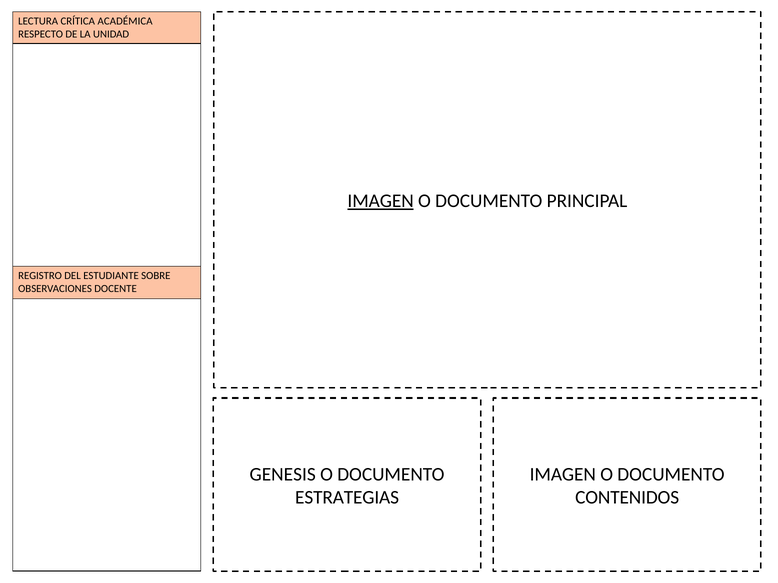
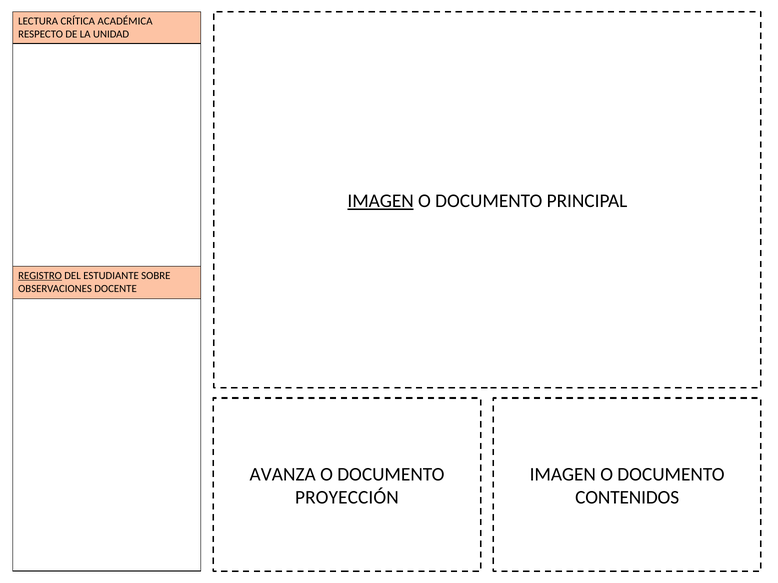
REGISTRO underline: none -> present (40, 276)
GENESIS: GENESIS -> AVANZA (283, 475)
ESTRATEGIAS: ESTRATEGIAS -> PROYECCIÓN (347, 498)
